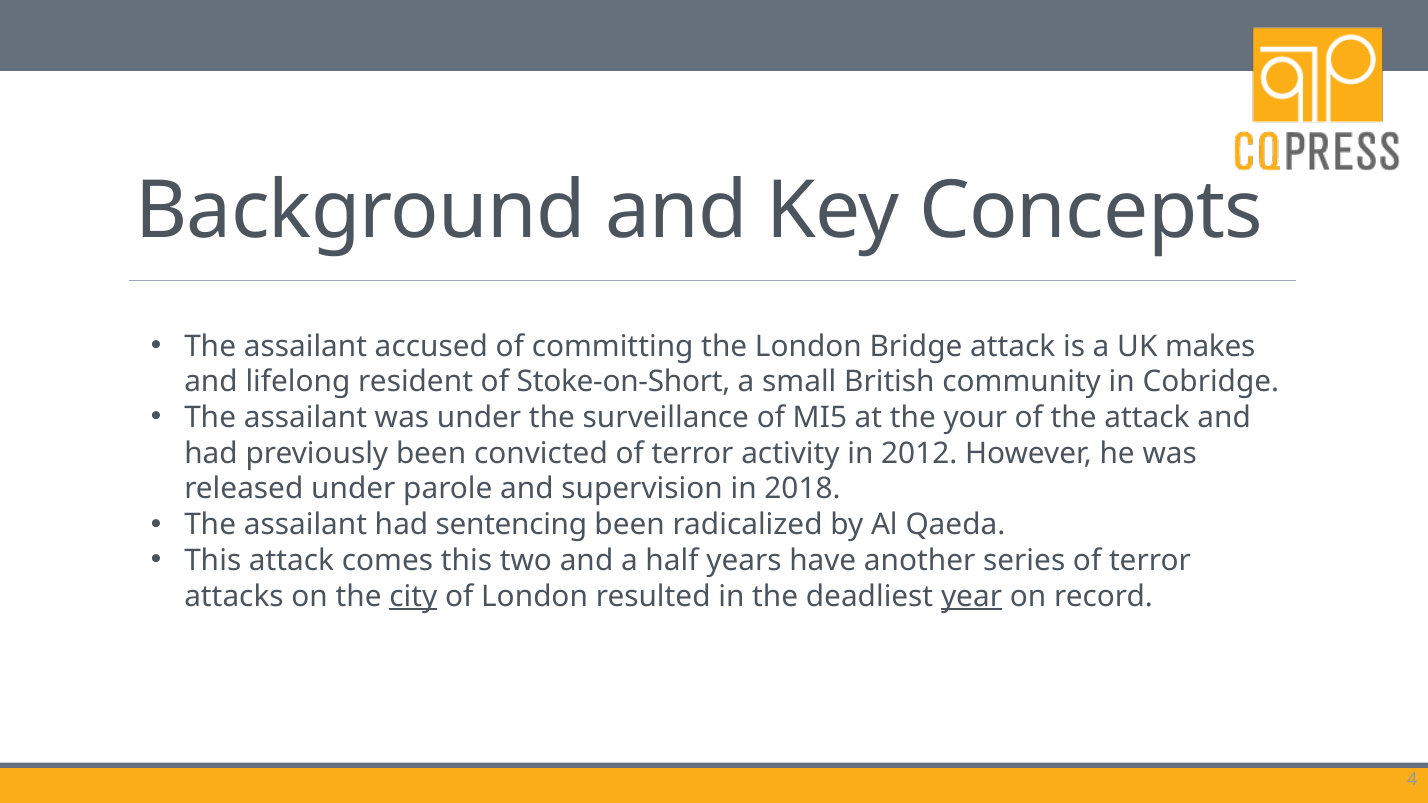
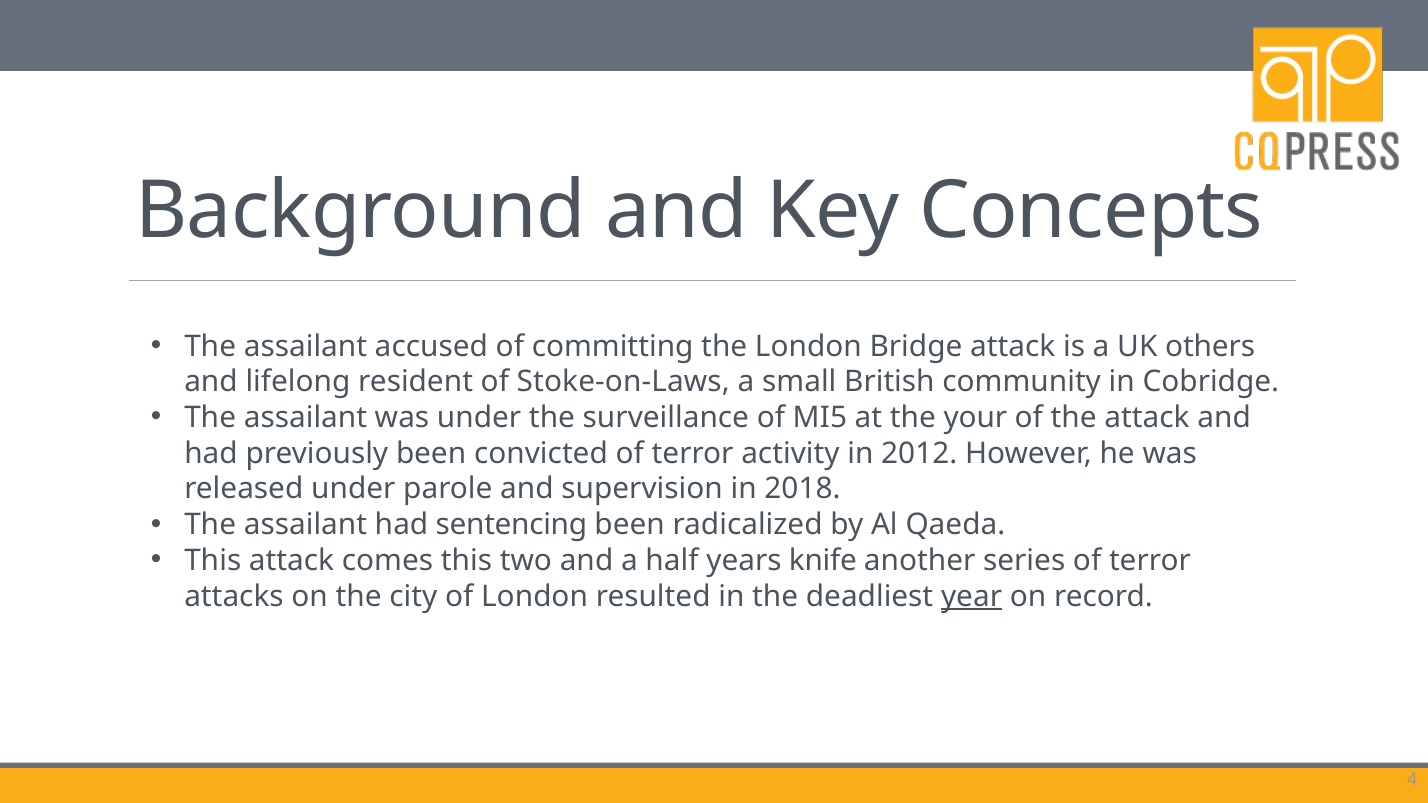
makes: makes -> others (1210, 346)
Stoke-on-Short: Stoke-on-Short -> Stoke-on-Laws (623, 382)
have: have -> knife (823, 561)
city underline: present -> none (413, 596)
